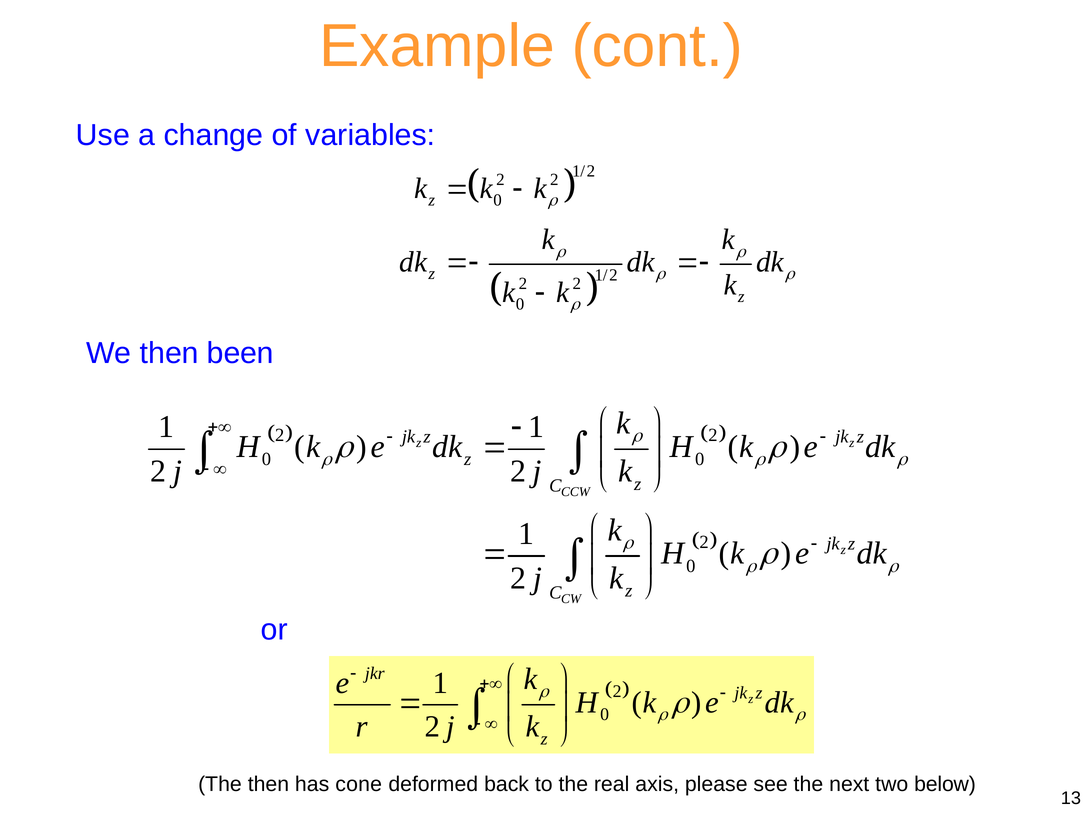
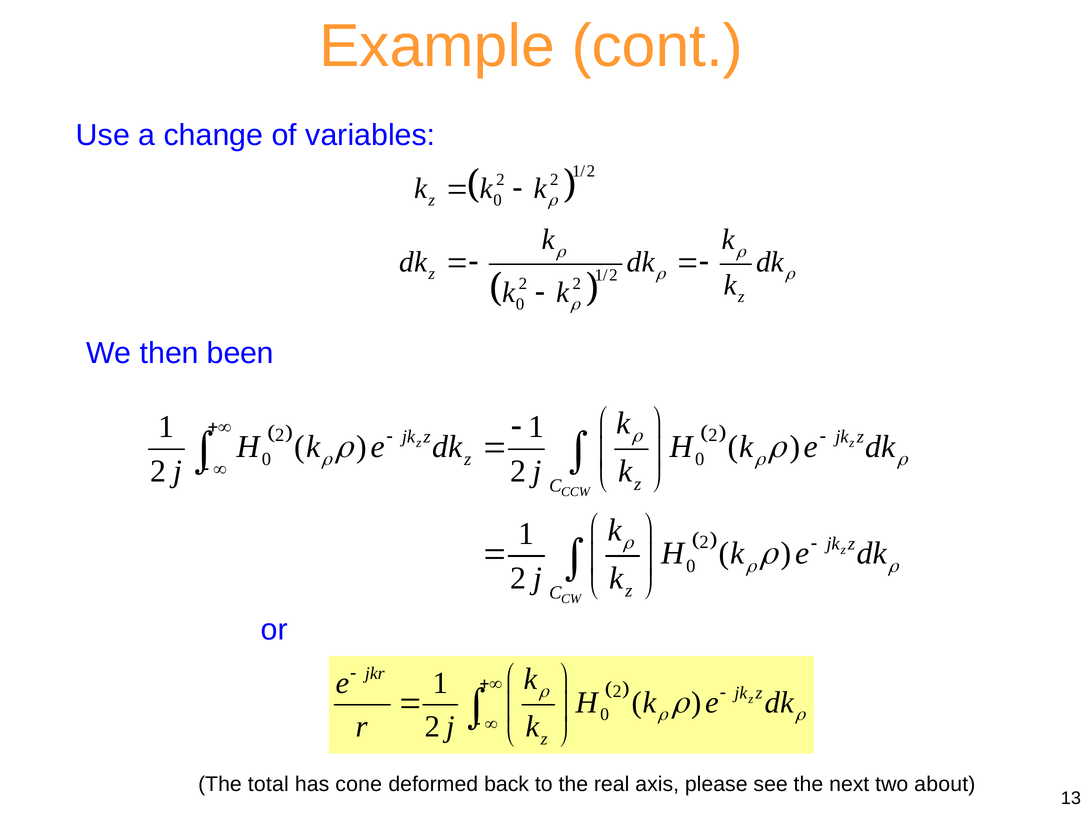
The then: then -> total (268, 784)
below: below -> about (945, 784)
